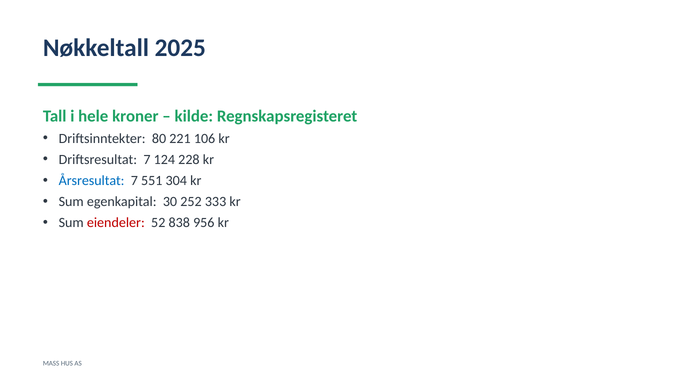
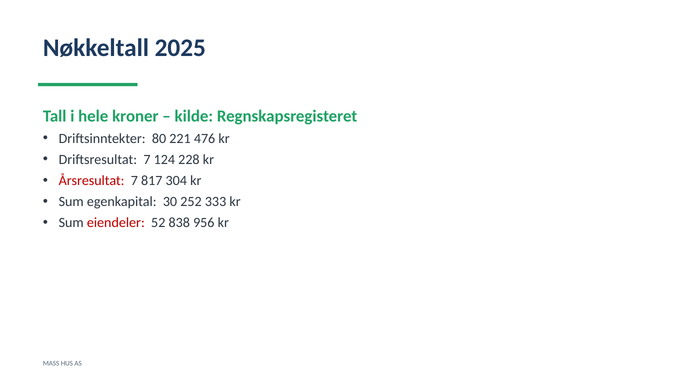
106: 106 -> 476 (205, 139)
Årsresultat colour: blue -> red (92, 181)
551: 551 -> 817 (152, 181)
